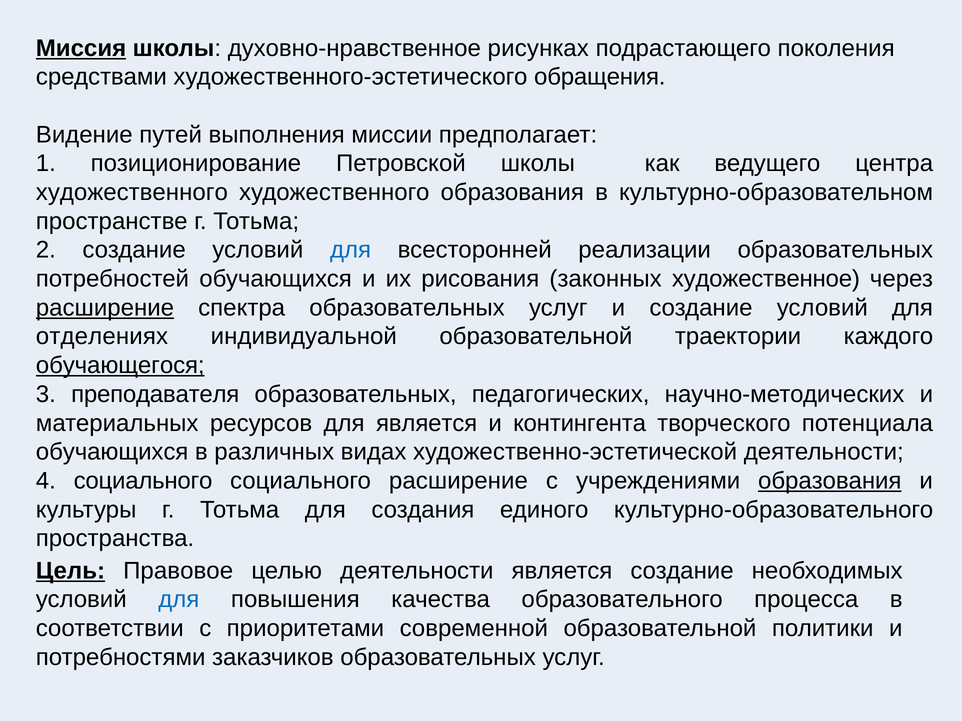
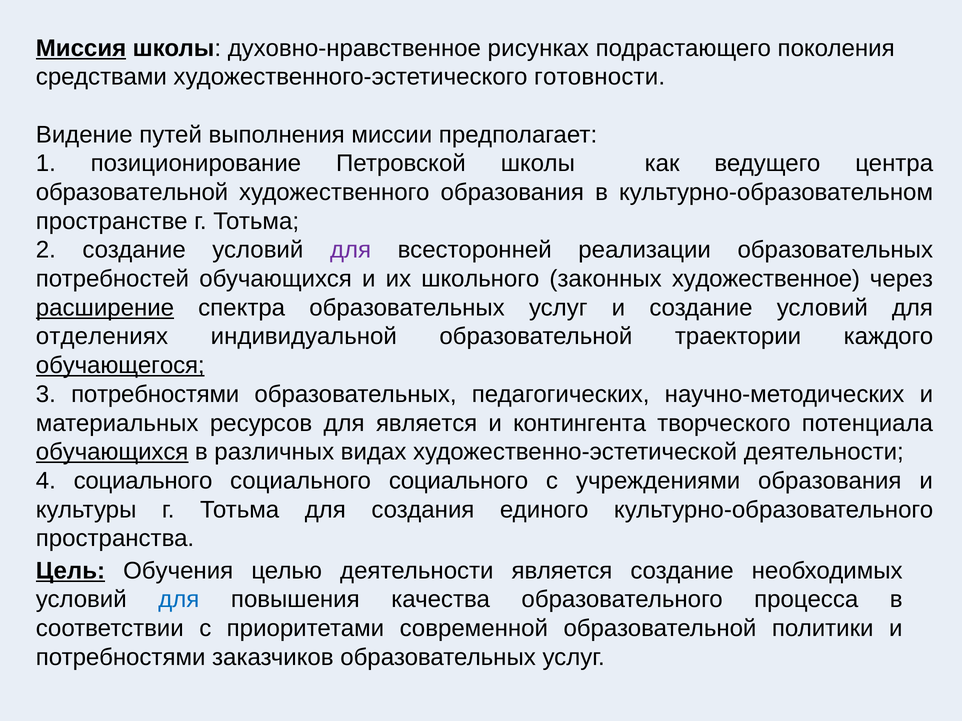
обращения: обращения -> готовности (600, 77)
художественного: художественного -> образовательной (132, 192)
для colour: blue -> purple (351, 250)
рисования: рисования -> школьного (480, 279)
3 преподавателя: преподавателя -> потребностями (155, 395)
обучающихся underline: none -> present (112, 452)
расширение: расширение -> социального (459, 481)
образования underline: present -> none (830, 481)
Правовое: Правовое -> Обучения (178, 571)
